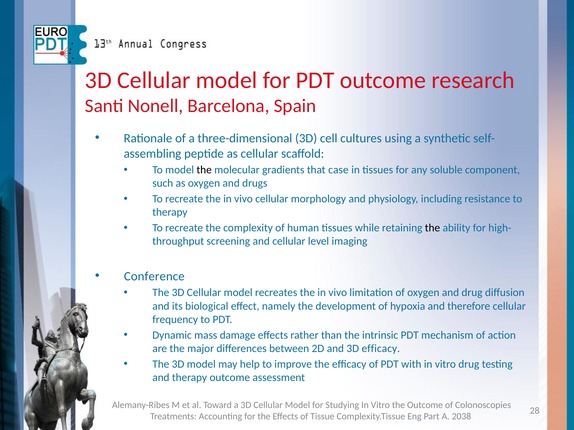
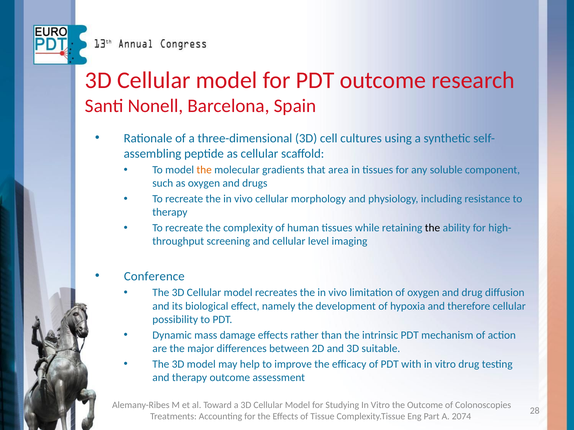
the colour: black -> orange (204, 170)
case: case -> area (338, 170)
frequency: frequency -> possibility (175, 320)
3D efficacy: efficacy -> suitable (381, 349)
2038: 2038 -> 2074 (461, 417)
